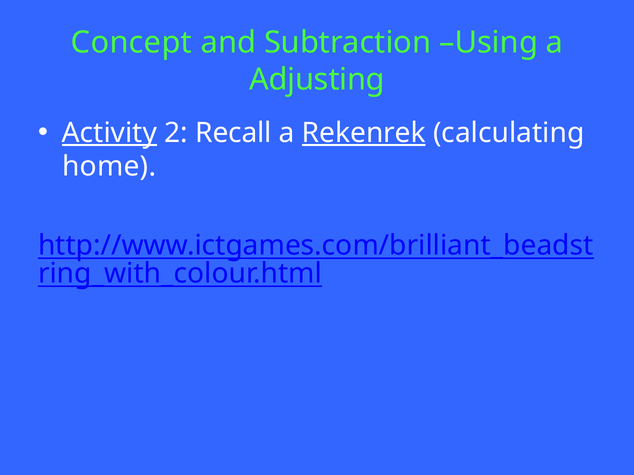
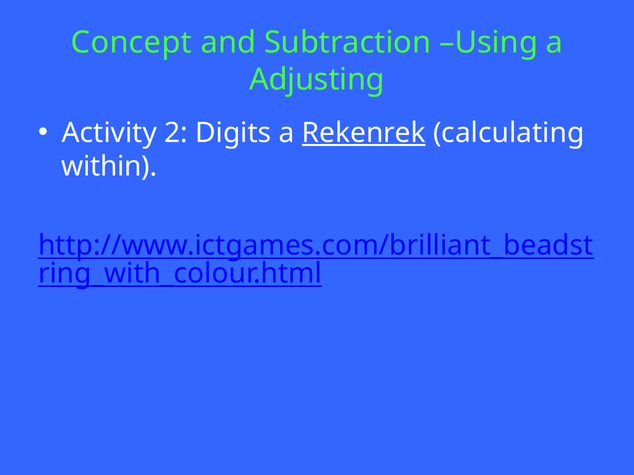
Activity underline: present -> none (109, 133)
Recall: Recall -> Digits (233, 133)
home: home -> within (109, 167)
